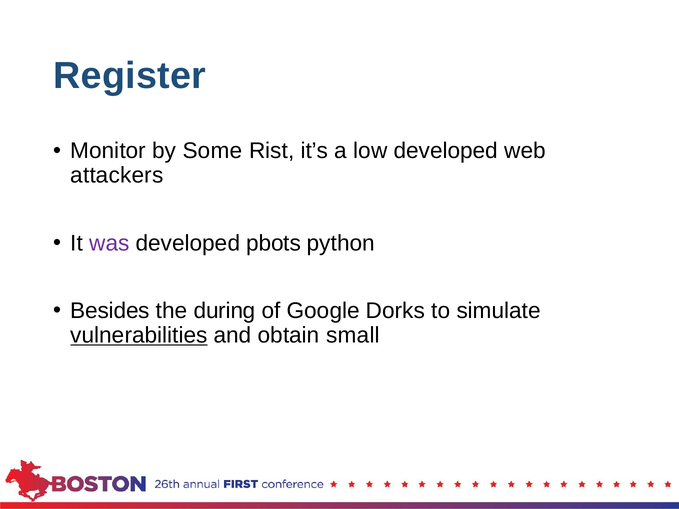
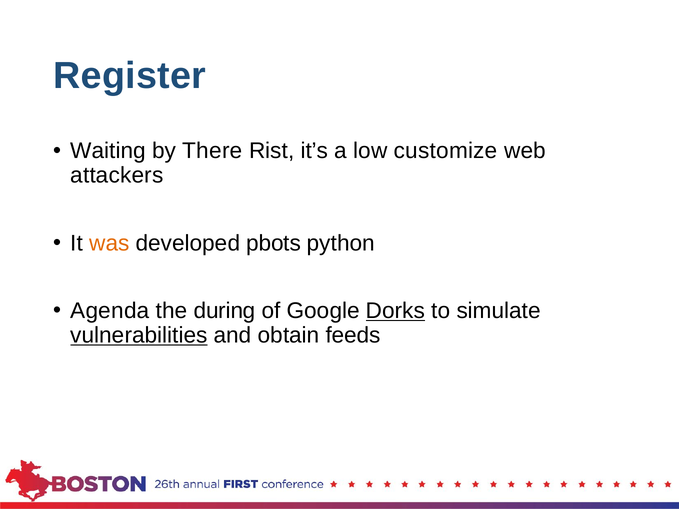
Monitor: Monitor -> Waiting (108, 151)
Some: Some -> There (212, 151)
low developed: developed -> customize (446, 151)
was colour: purple -> orange (109, 243)
Besides: Besides -> Agenda (110, 311)
Dorks underline: none -> present (396, 311)
small: small -> feeds (353, 335)
